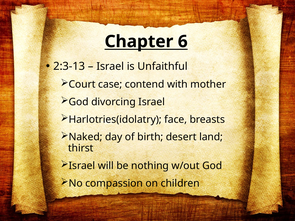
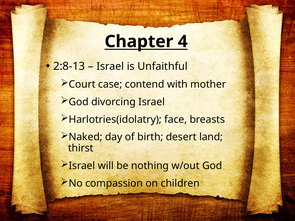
6: 6 -> 4 (183, 42)
2:3-13: 2:3-13 -> 2:8-13 (69, 66)
